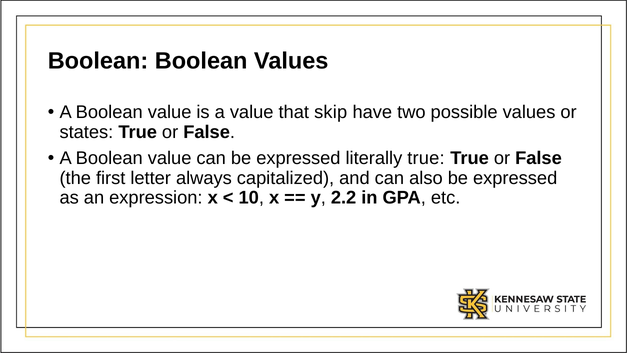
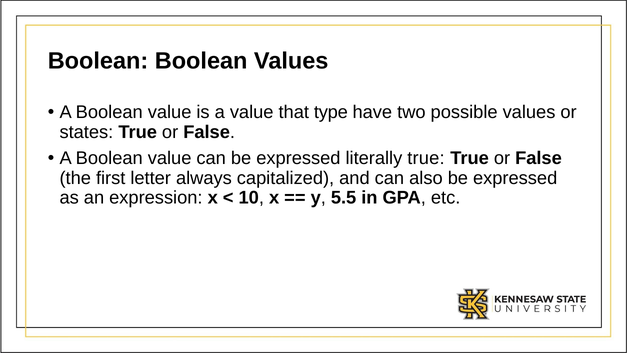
skip: skip -> type (331, 112)
2.2: 2.2 -> 5.5 (344, 198)
